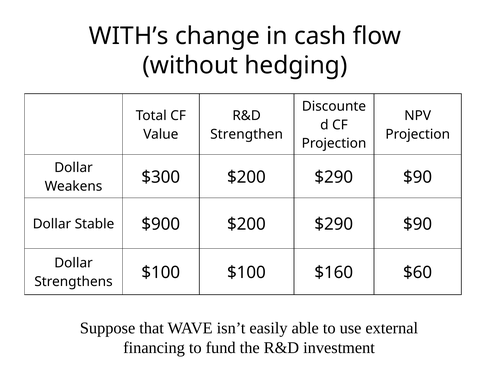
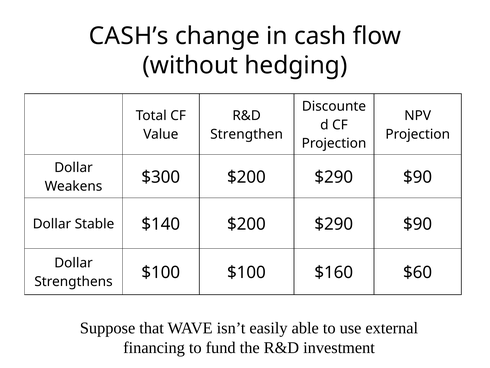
WITH’s: WITH’s -> CASH’s (129, 36)
$900: $900 -> $140 (161, 224)
